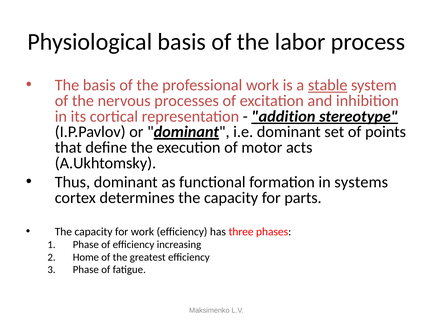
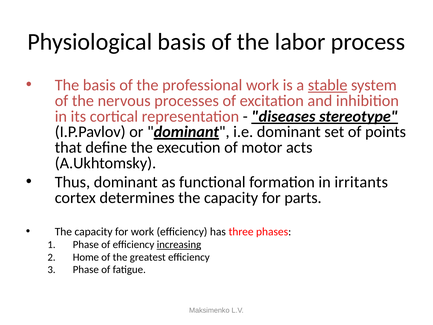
addition: addition -> diseases (283, 116)
systems: systems -> irritants (361, 182)
increasing underline: none -> present (179, 244)
